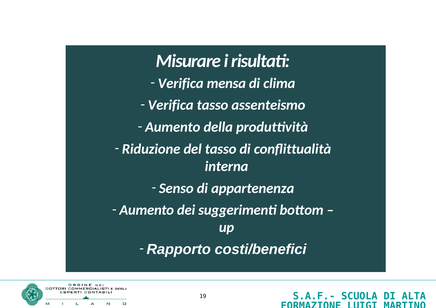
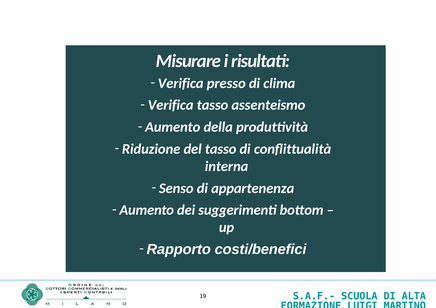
mensa: mensa -> presso (226, 83)
